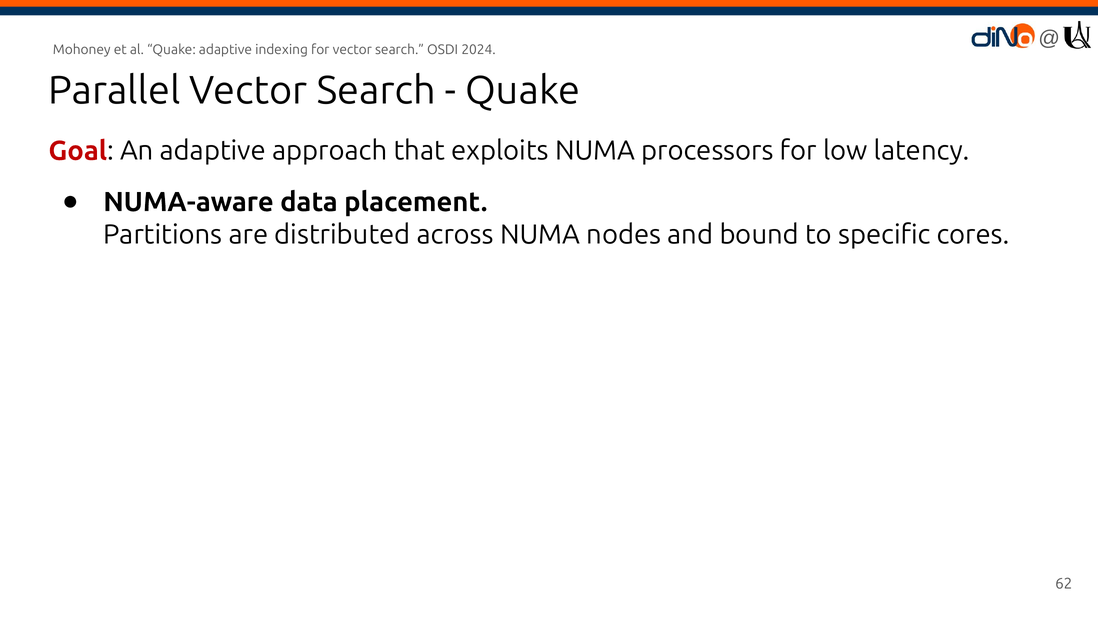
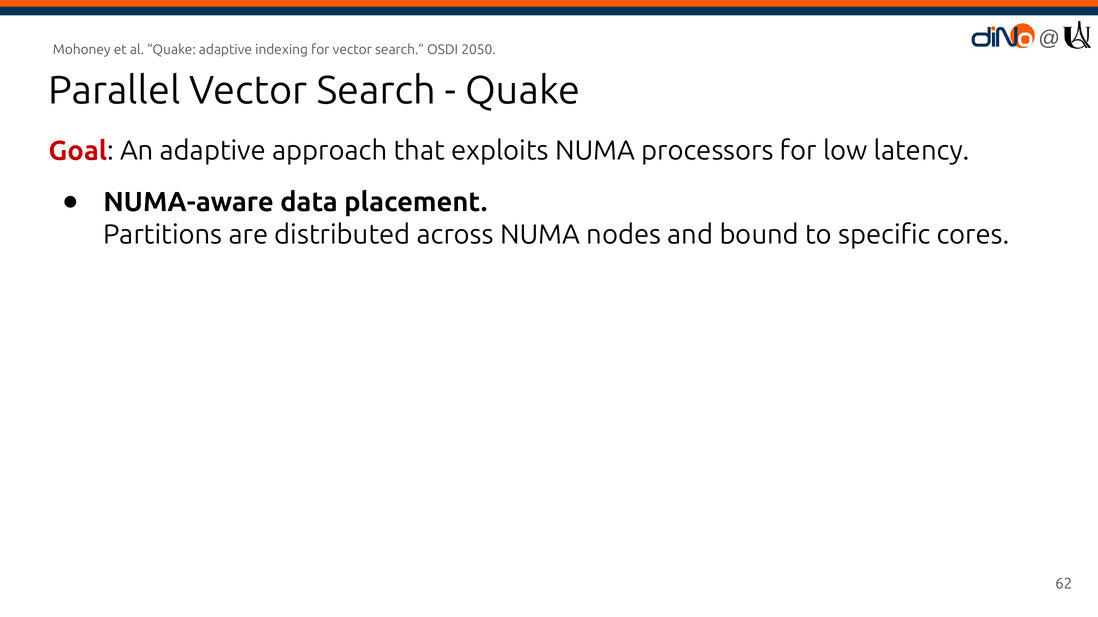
2024: 2024 -> 2050 (479, 50)
